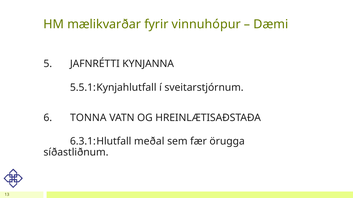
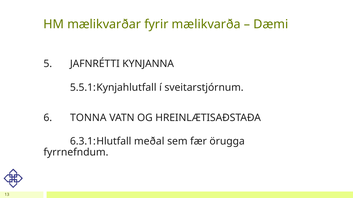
vinnuhópur: vinnuhópur -> mælikvarða (206, 24)
síðastliðnum: síðastliðnum -> fyrrnefndum (76, 153)
